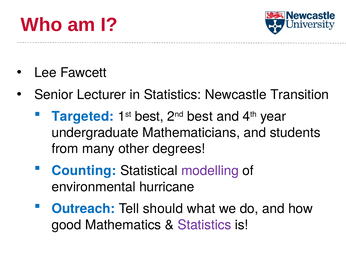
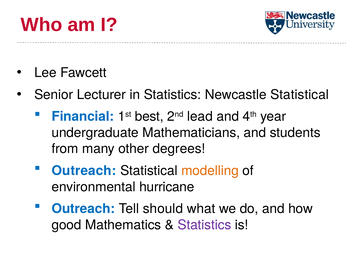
Newcastle Transition: Transition -> Statistical (300, 95)
Targeted: Targeted -> Financial (83, 117)
2nd best: best -> lead (200, 117)
Counting: Counting -> Outreach (84, 171)
modelling colour: purple -> orange (210, 171)
